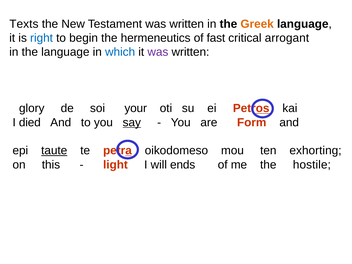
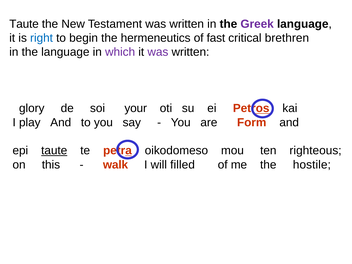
Texts: Texts -> Taute (24, 24)
Greek colour: orange -> purple (257, 24)
arrogant: arrogant -> brethren (287, 38)
which colour: blue -> purple (120, 52)
died: died -> play (30, 122)
say underline: present -> none (132, 122)
exhorting: exhorting -> righteous (316, 151)
light: light -> walk (116, 165)
ends: ends -> filled (183, 165)
